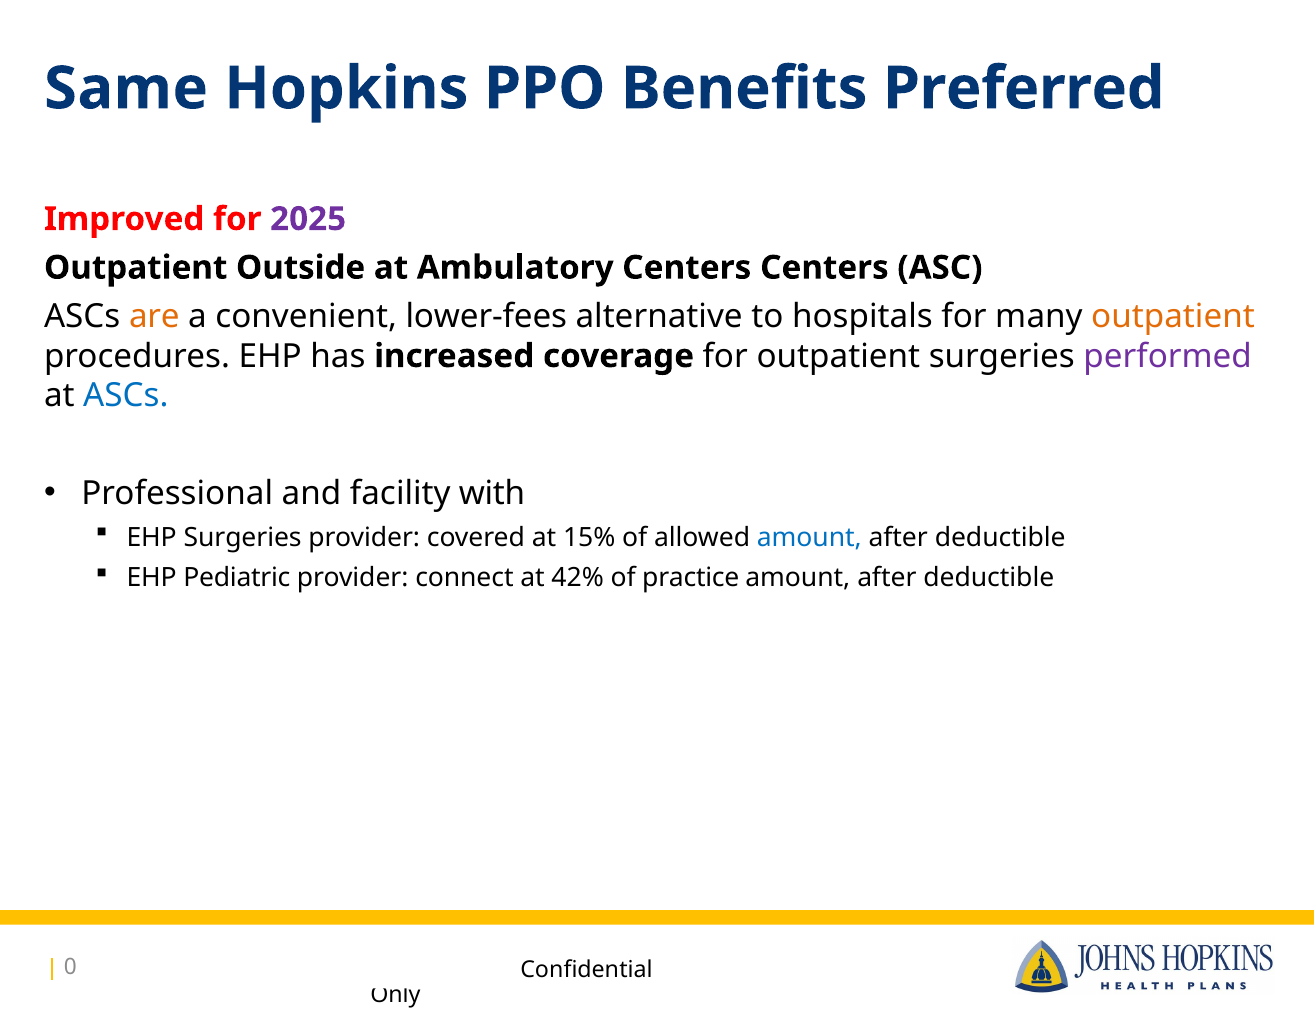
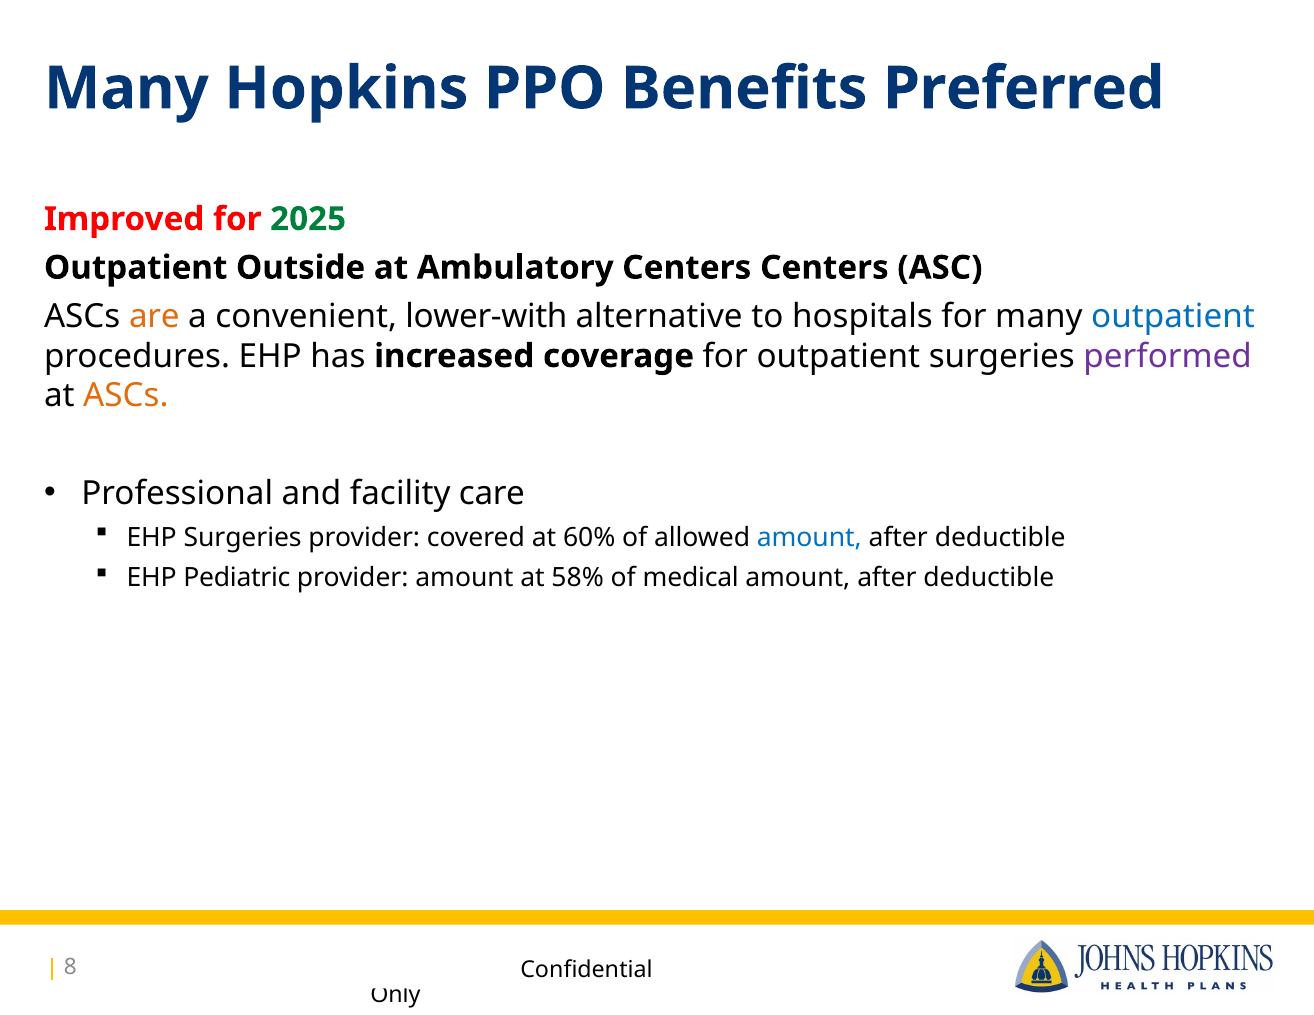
Same: Same -> Many (126, 89)
2025 colour: purple -> green (308, 219)
lower-fees: lower-fees -> lower-with (486, 316)
outpatient colour: orange -> blue (1173, 316)
ASCs colour: blue -> orange (126, 396)
with: with -> care (492, 493)
15%: 15% -> 60% (589, 537)
provider connect: connect -> amount (464, 578)
42%: 42% -> 58% (578, 578)
practice: practice -> medical (691, 578)
0: 0 -> 8 (70, 968)
